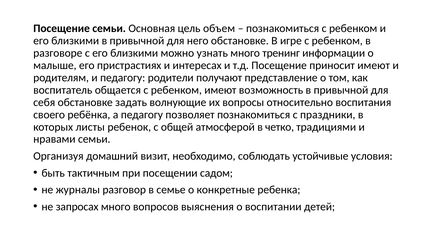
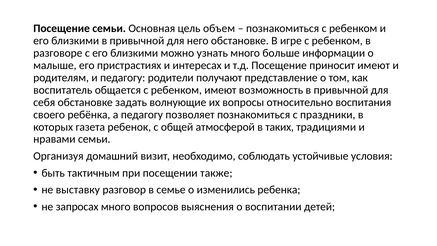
тренинг: тренинг -> больше (281, 53)
листы: листы -> газета (90, 127)
четко: четко -> таких (280, 127)
садом: садом -> также (216, 173)
журналы: журналы -> выставку (78, 190)
конкретные: конкретные -> изменились (226, 190)
